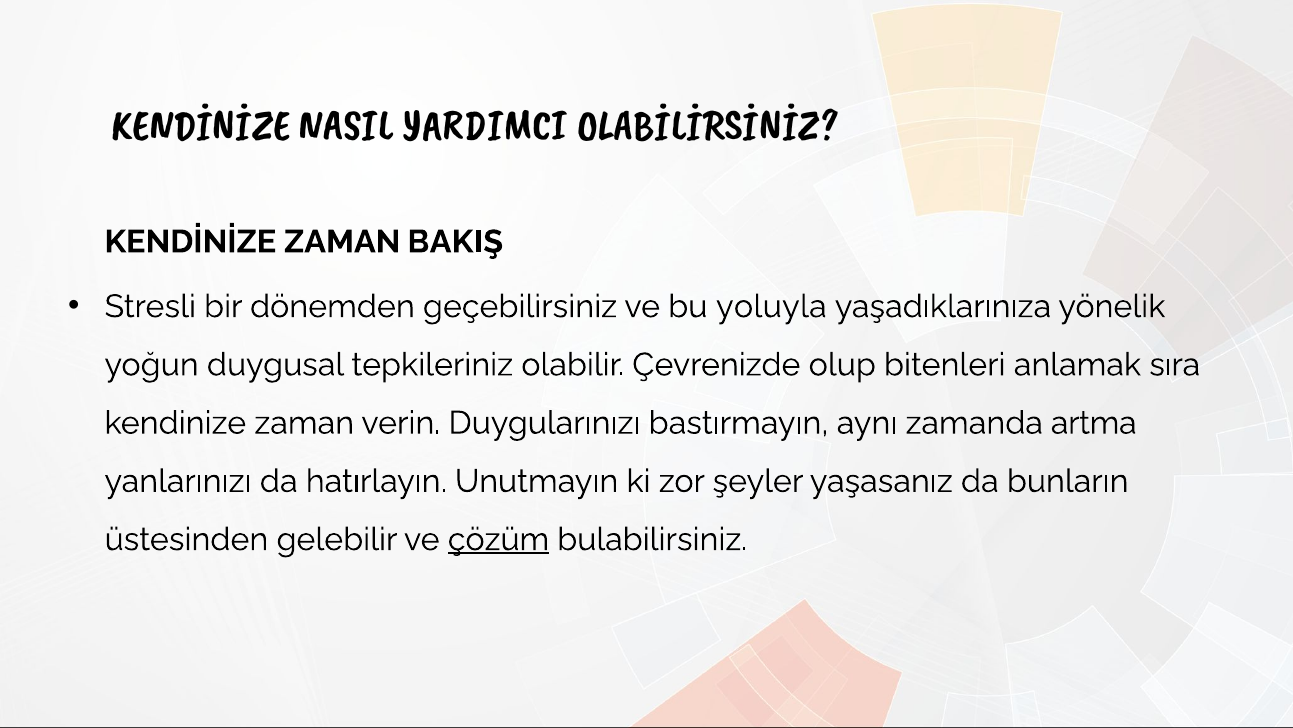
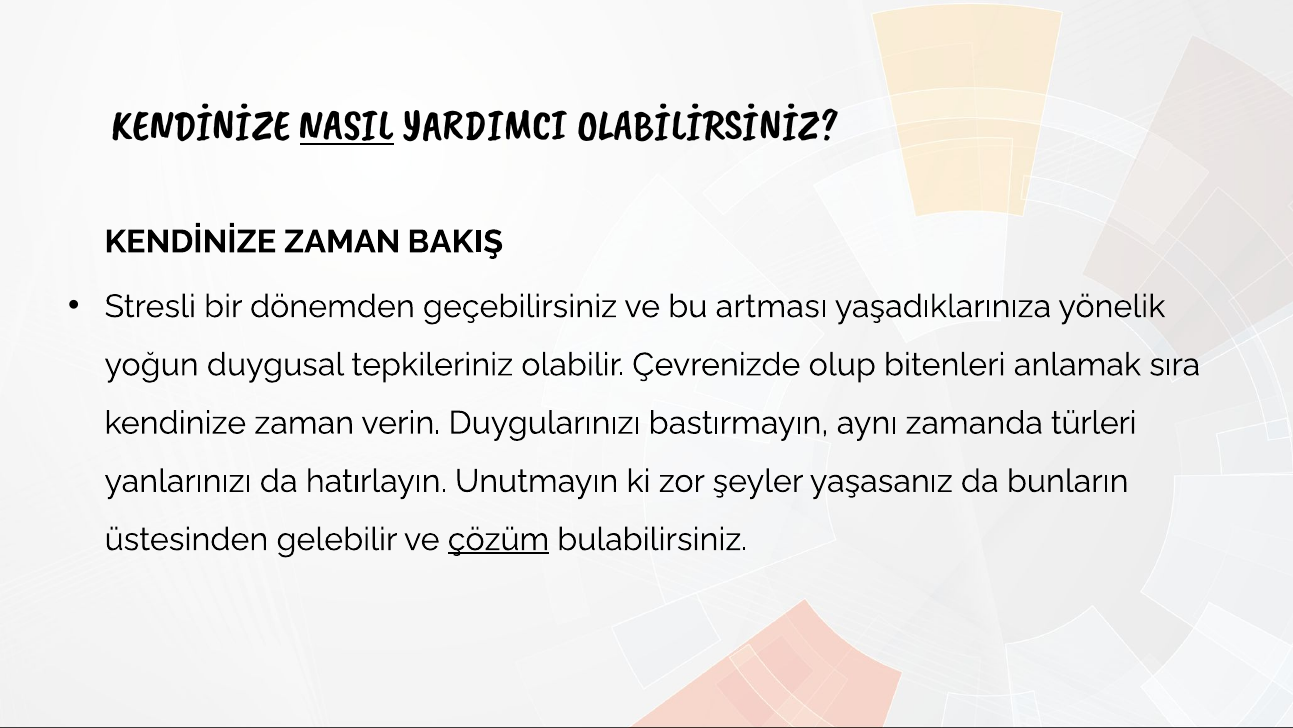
NASIL underline: none -> present (347, 125)
yoluyla: yoluyla -> artması (771, 306)
artma: artma -> türleri (1094, 423)
